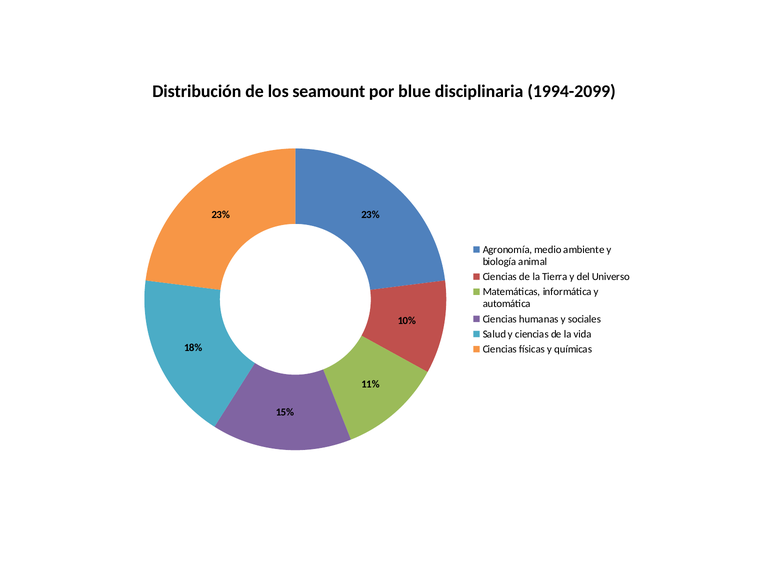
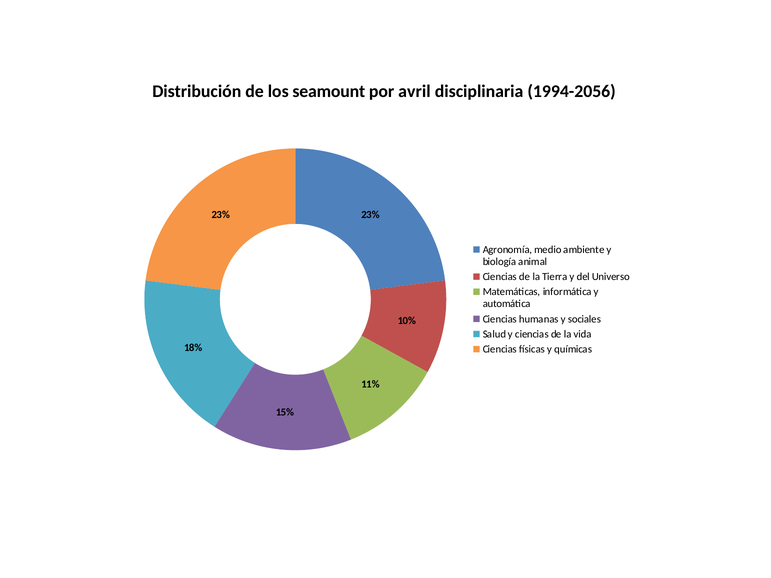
blue: blue -> avril (414, 92)
1994-2099: 1994-2099 -> 1994-2056 (572, 92)
